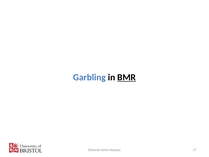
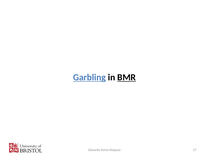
Garbling underline: none -> present (89, 77)
